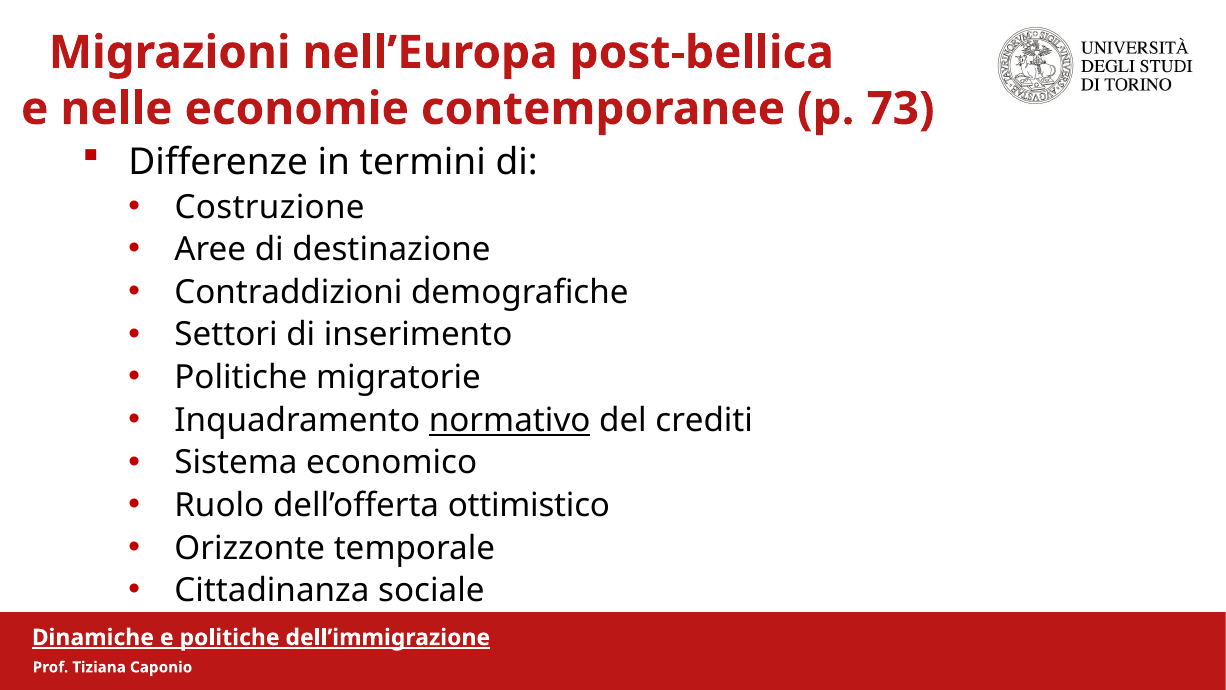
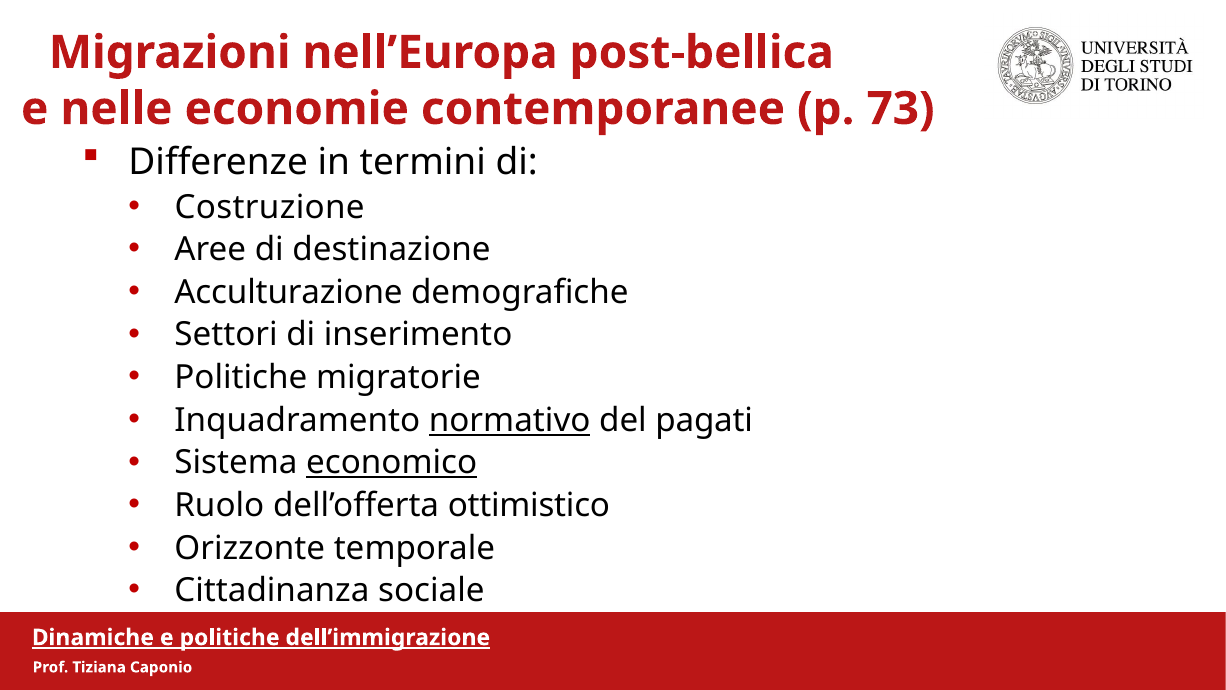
Contraddizioni: Contraddizioni -> Acculturazione (289, 292)
crediti: crediti -> pagati (704, 420)
economico underline: none -> present (392, 463)
